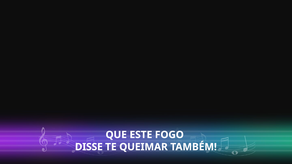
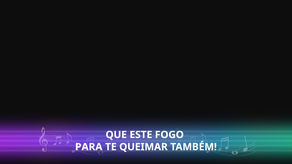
DISSE: DISSE -> PARA (89, 147)
